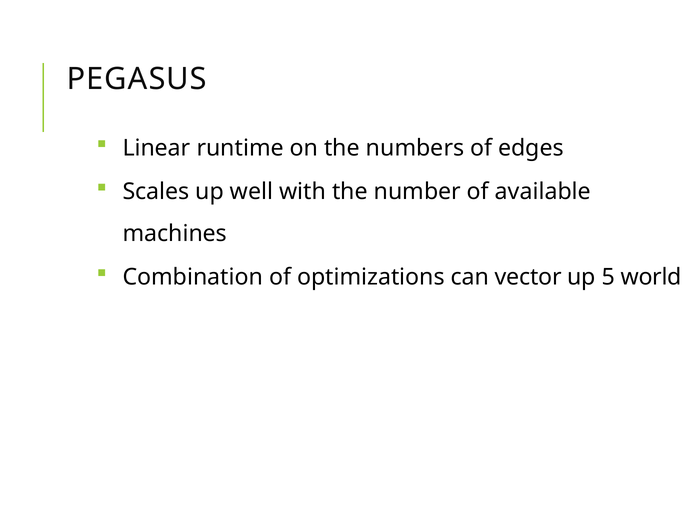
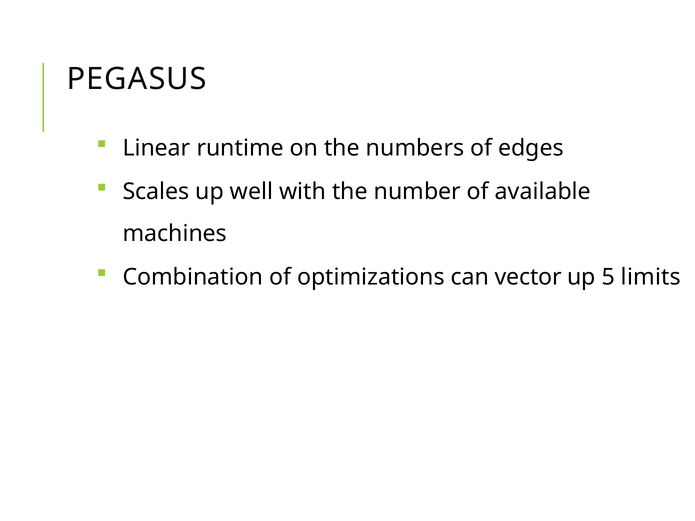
world: world -> limits (651, 277)
